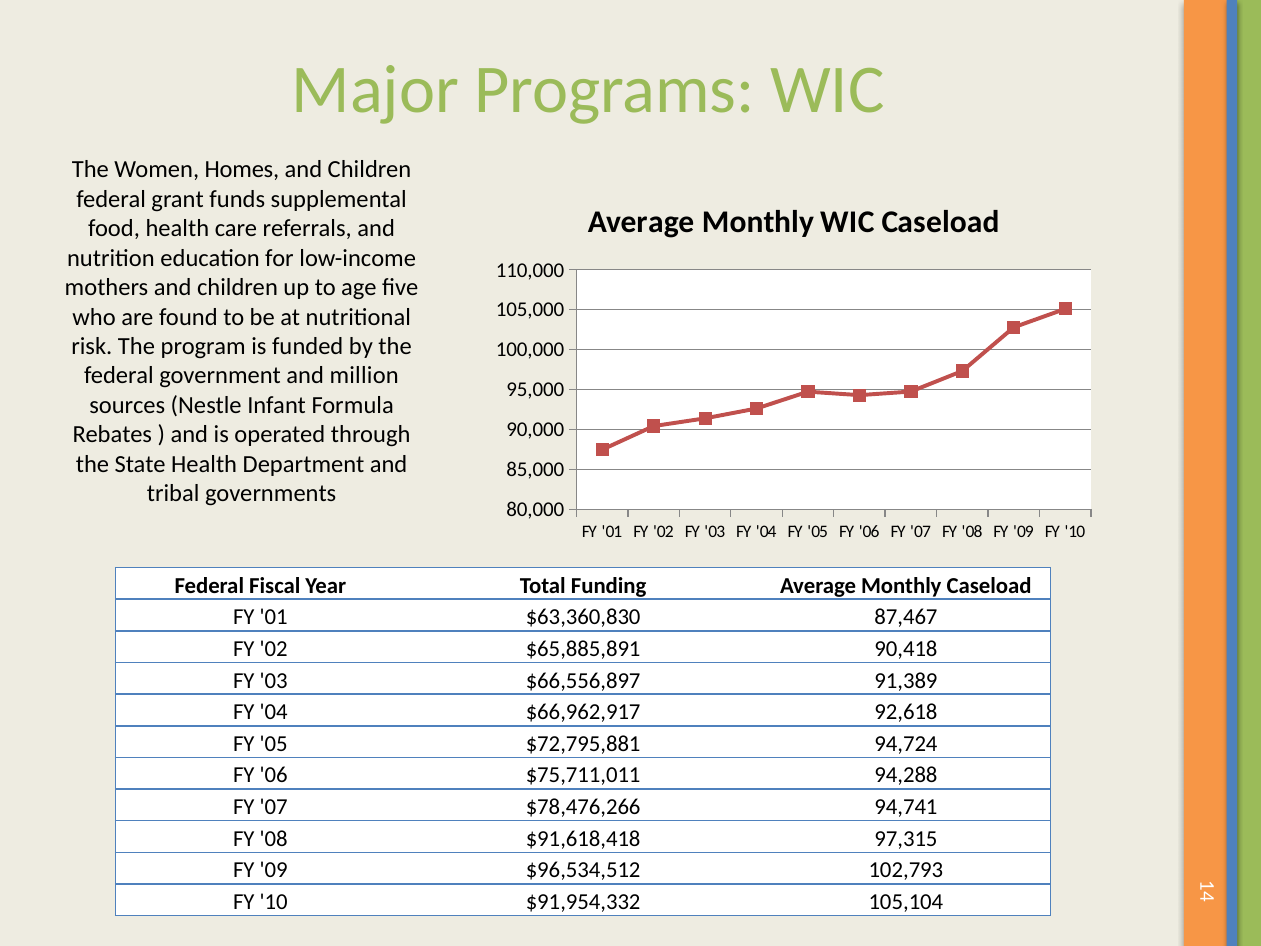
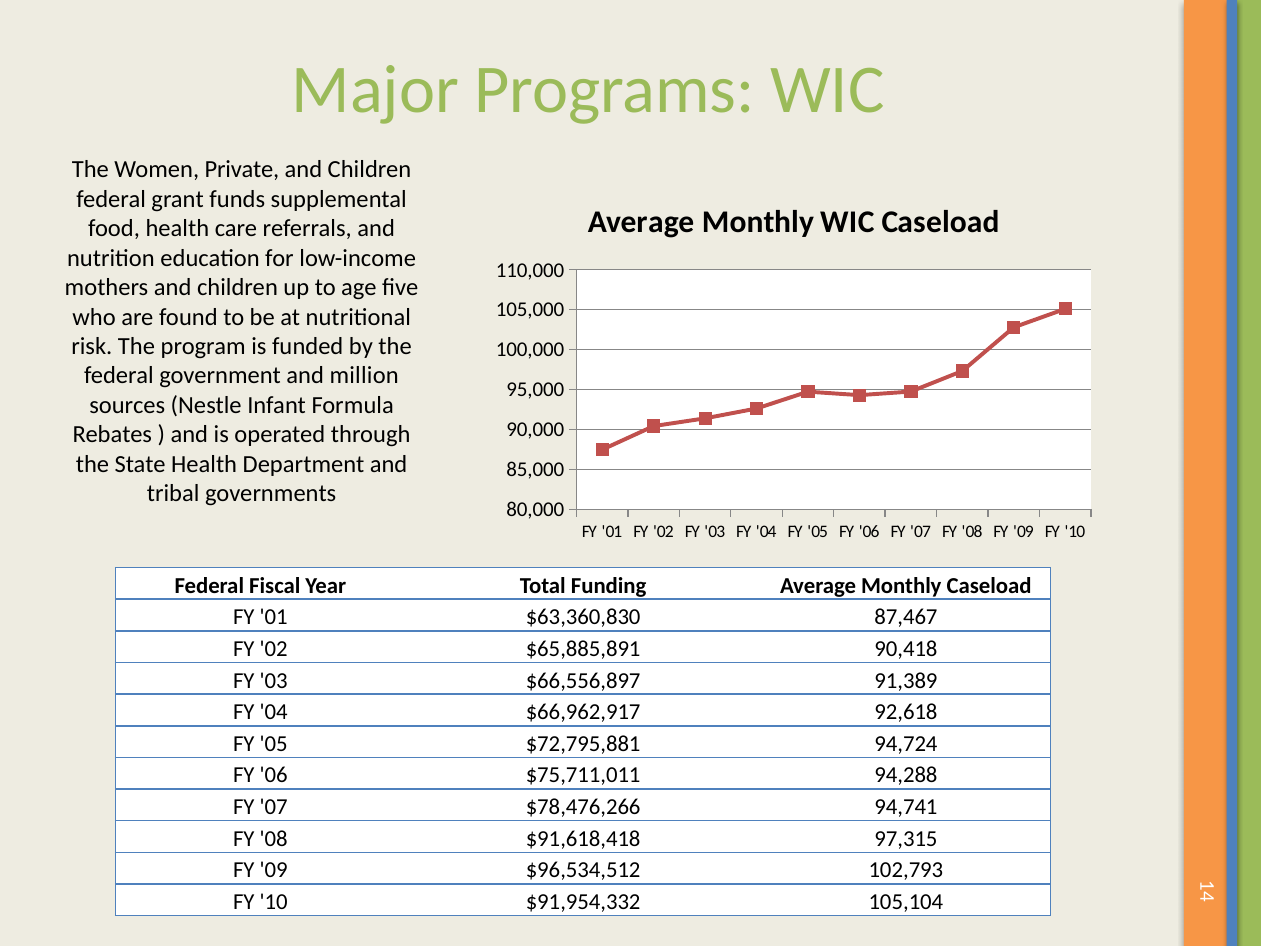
Homes: Homes -> Private (242, 170)
